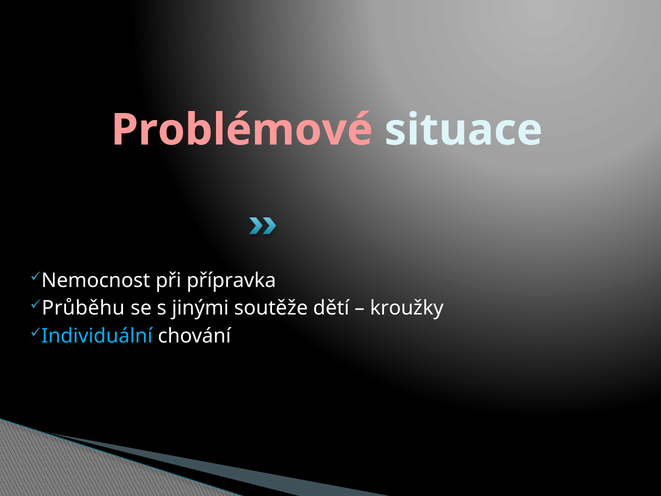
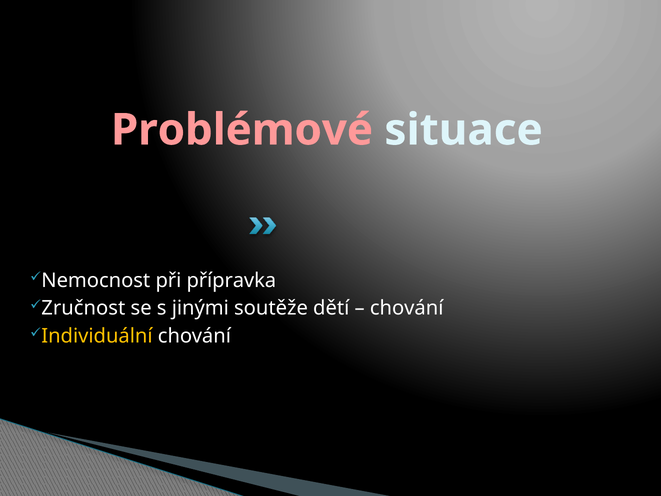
Průběhu: Průběhu -> Zručnost (83, 308)
kroužky: kroužky -> chování (407, 308)
Individuální colour: light blue -> yellow (97, 336)
